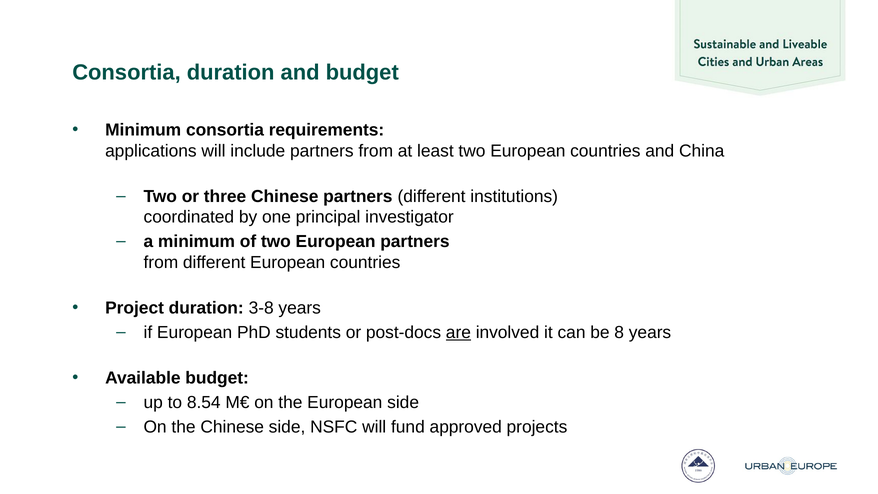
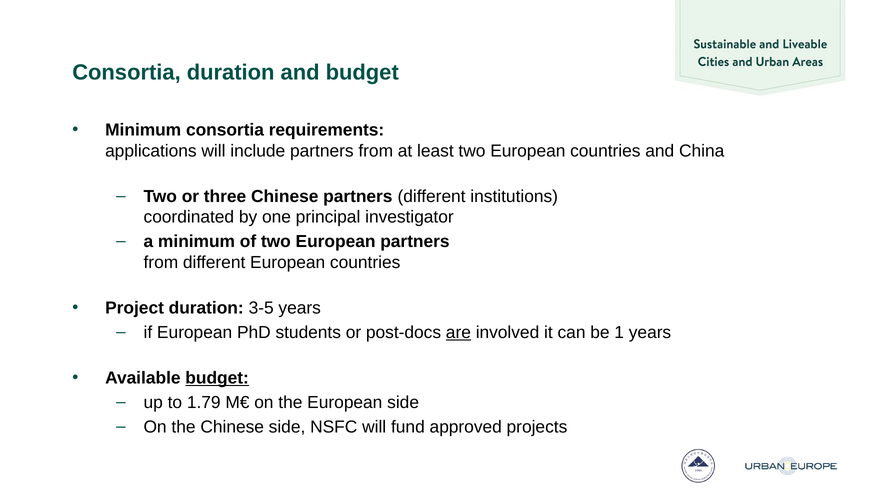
3-8: 3-8 -> 3-5 (261, 308)
8: 8 -> 1 (619, 332)
budget underline: none -> present (217, 378)
8.54: 8.54 -> 1.79 (204, 402)
